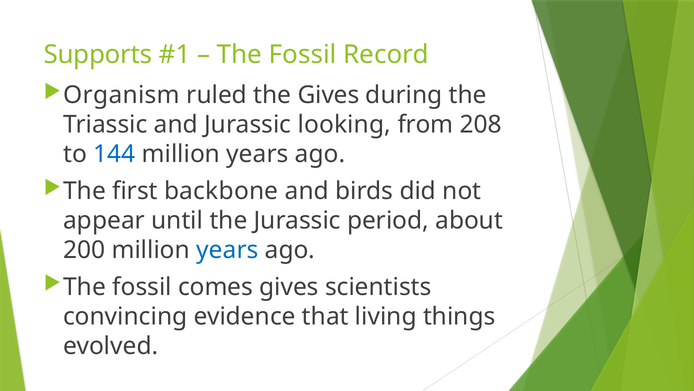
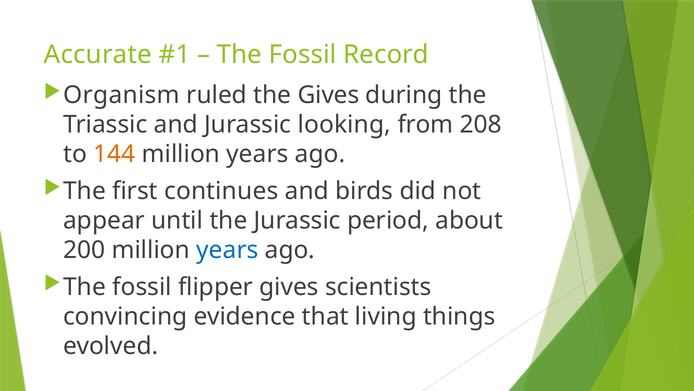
Supports: Supports -> Accurate (98, 55)
144 colour: blue -> orange (114, 154)
backbone: backbone -> continues (221, 191)
comes: comes -> flipper (216, 287)
